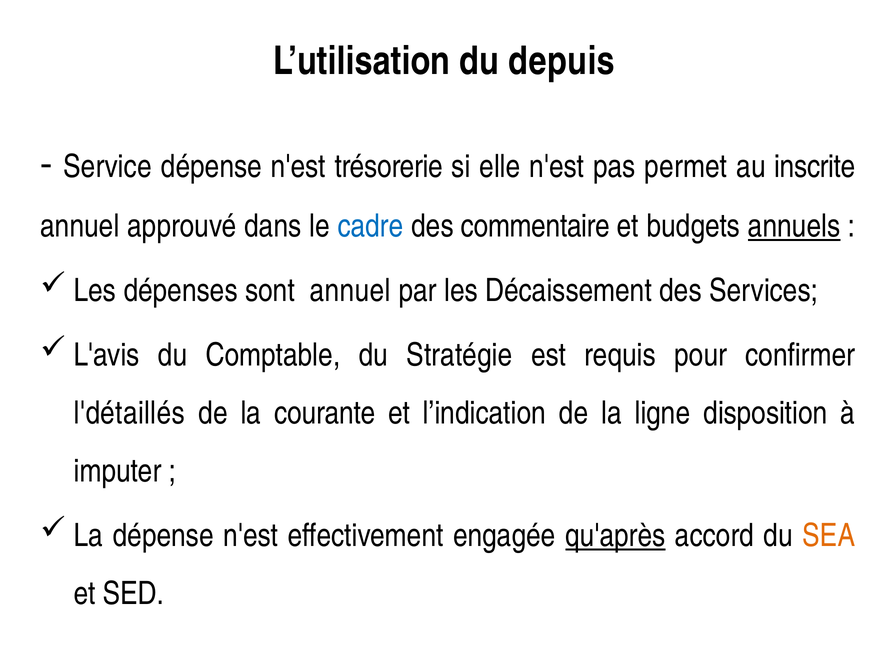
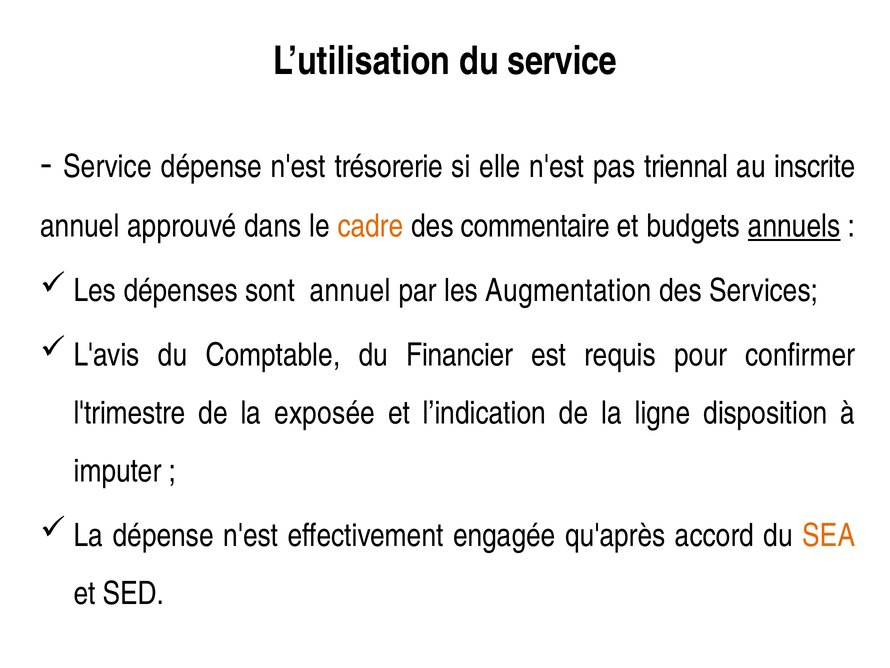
du depuis: depuis -> service (562, 61)
permet: permet -> triennal (686, 167)
cadre colour: blue -> orange (371, 226)
Décaissement: Décaissement -> Augmentation (568, 290)
Stratégie: Stratégie -> Financier (460, 355)
l'détaillés: l'détaillés -> l'trimestre (130, 413)
courante: courante -> exposée (325, 413)
qu'après underline: present -> none (615, 535)
